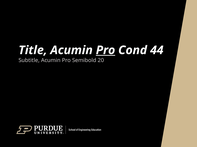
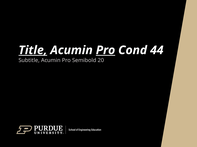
Title underline: none -> present (33, 50)
